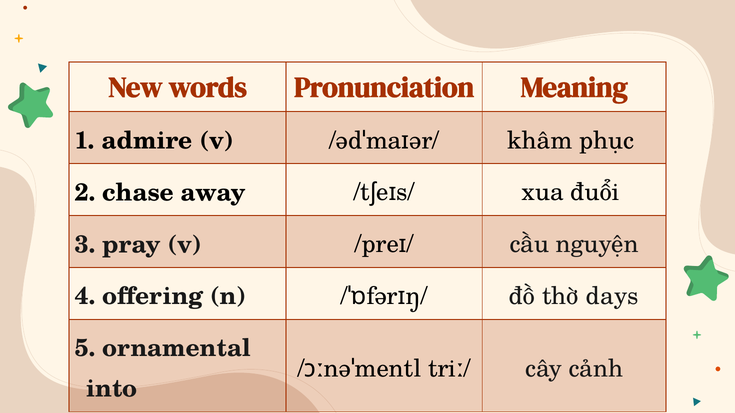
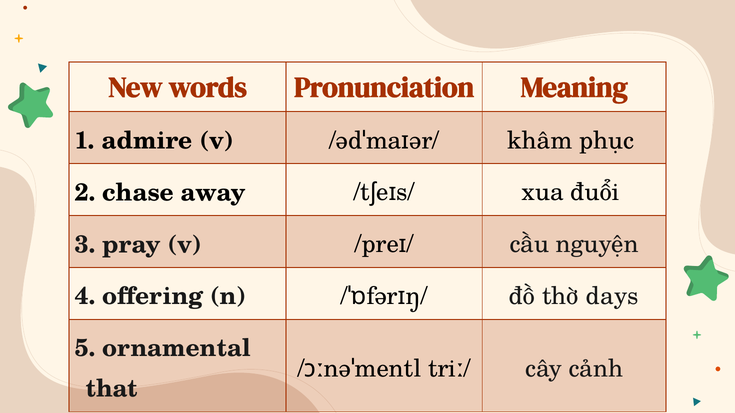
into: into -> that (112, 389)
